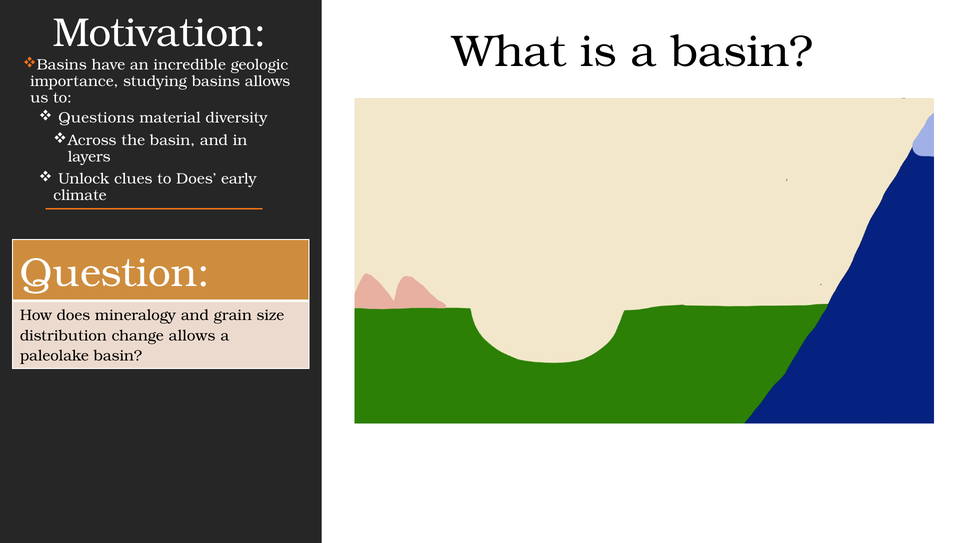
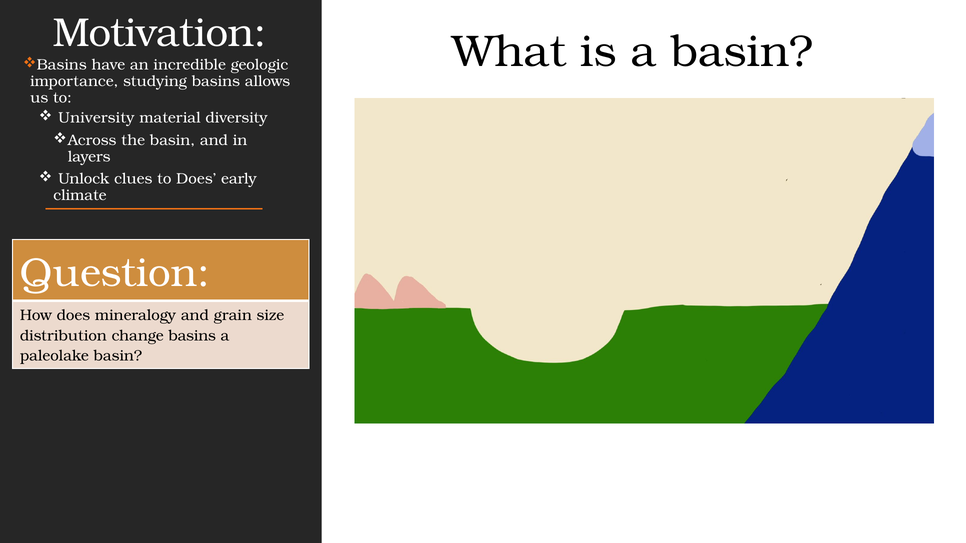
Questions: Questions -> University (96, 118)
change allows: allows -> basins (192, 336)
